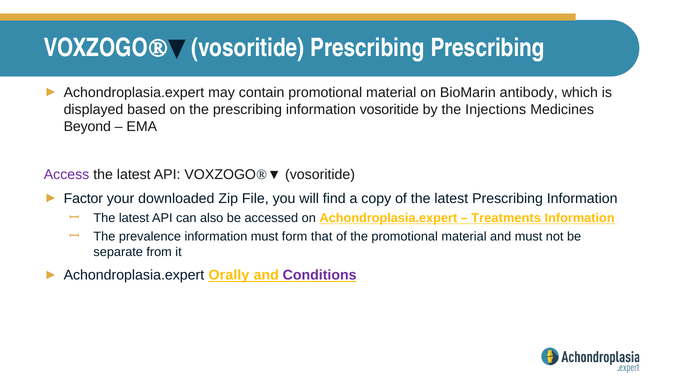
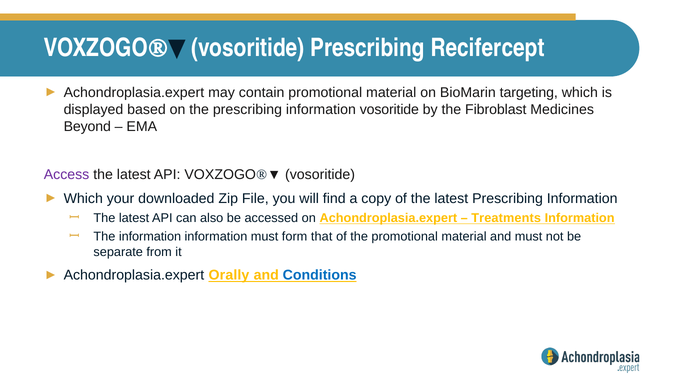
Prescribing Prescribing: Prescribing -> Recifercept (488, 48)
antibody: antibody -> targeting (529, 93)
Injections: Injections -> Fibroblast (496, 110)
Factor: Factor -> Which (83, 199)
The prevalence: prevalence -> information (150, 237)
Conditions colour: purple -> blue (320, 276)
